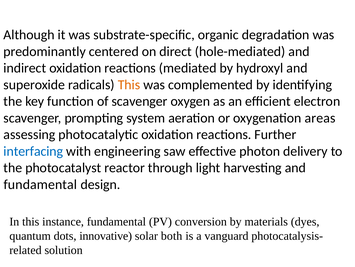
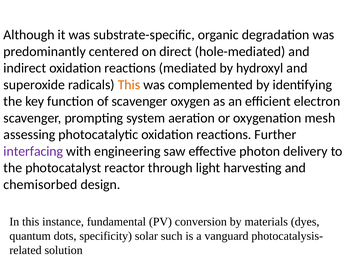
areas: areas -> mesh (320, 118)
interfacing colour: blue -> purple (33, 151)
fundamental: fundamental -> chemisorbed (40, 184)
innovative: innovative -> specificity (106, 235)
both: both -> such (172, 235)
